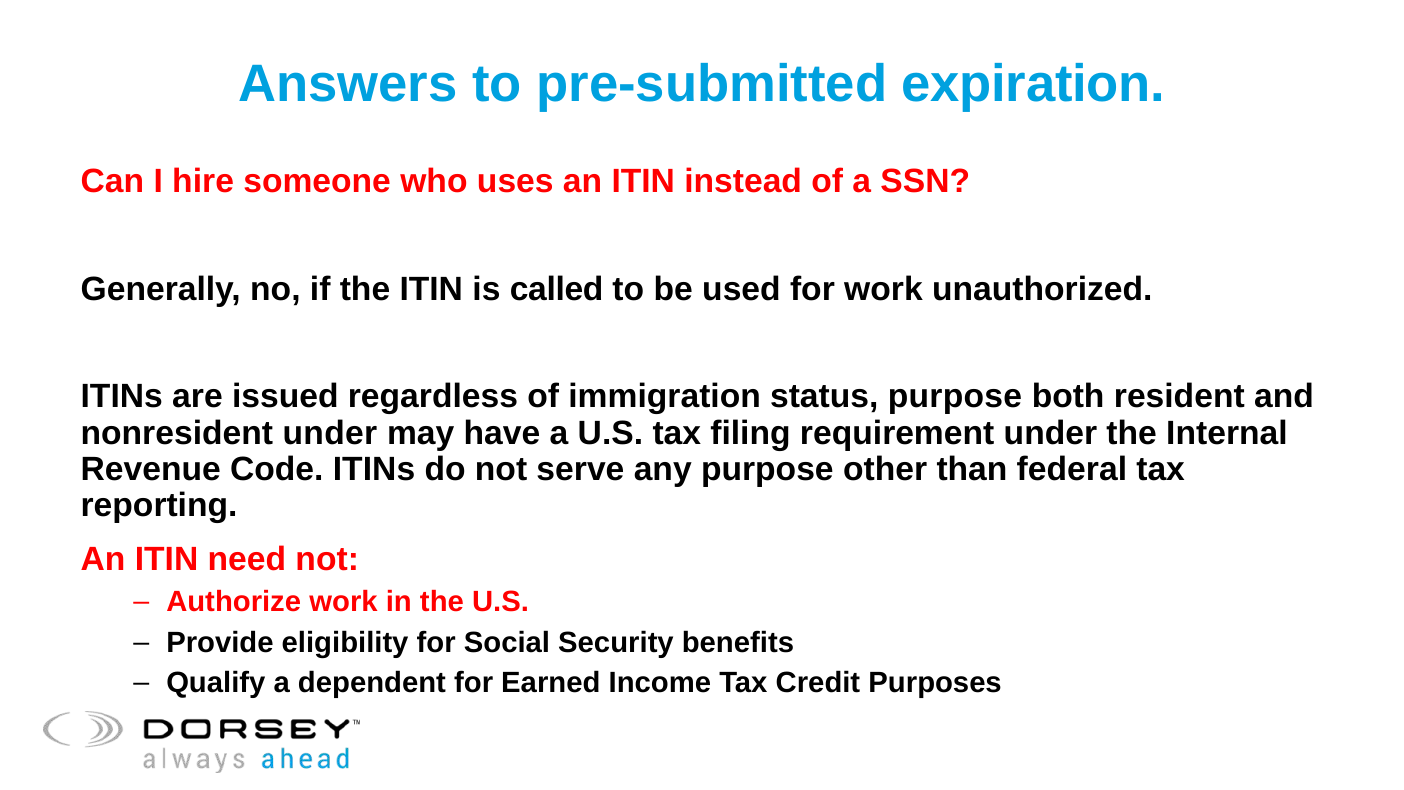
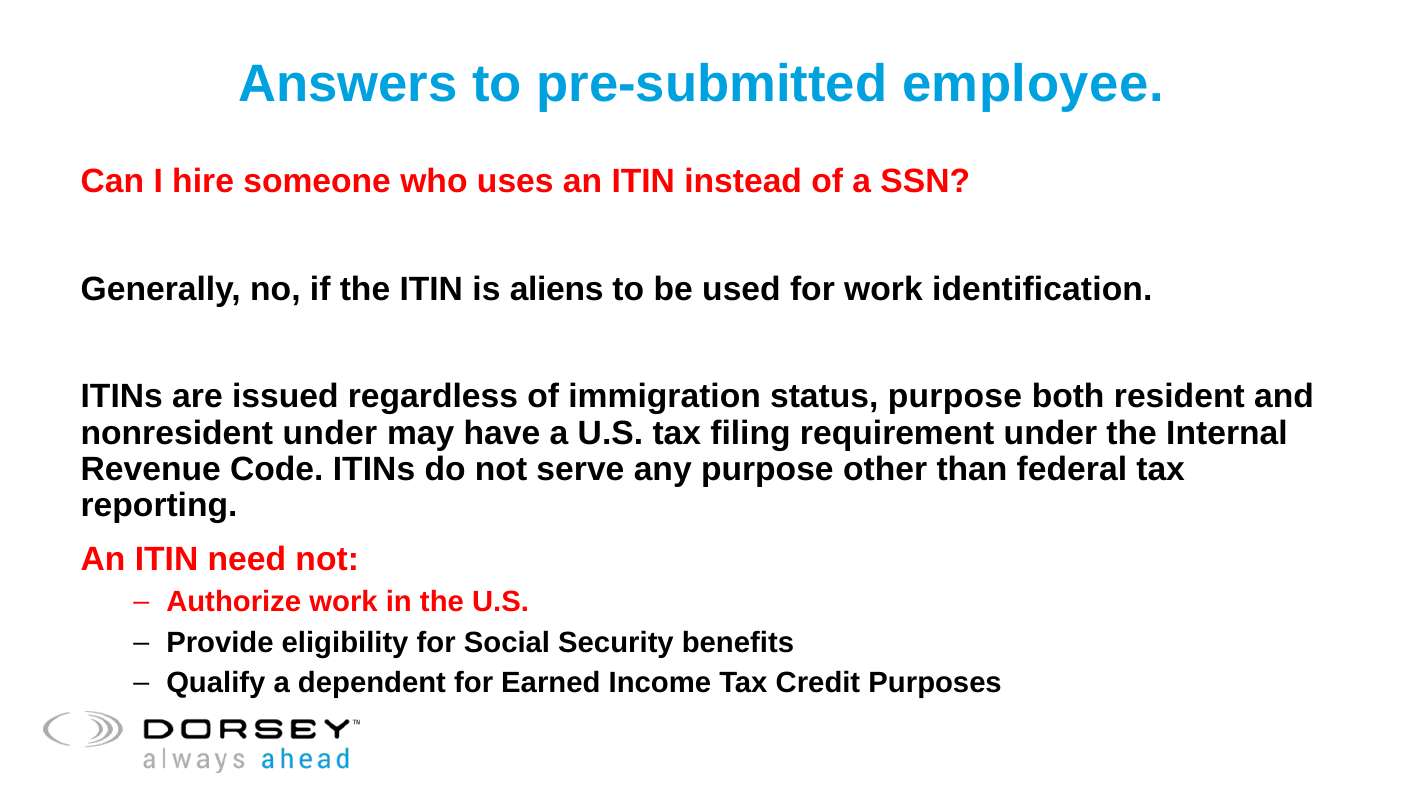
expiration: expiration -> employee (1033, 84)
called: called -> aliens (557, 289)
unauthorized: unauthorized -> identification (1042, 289)
